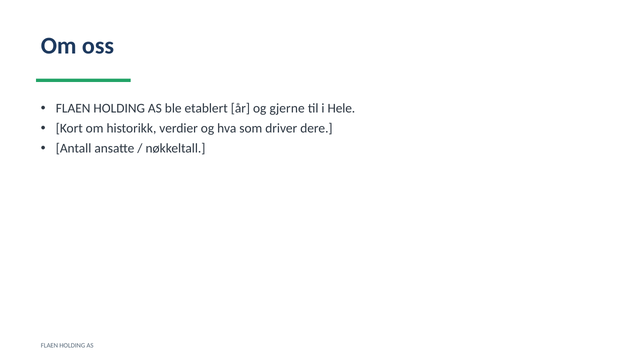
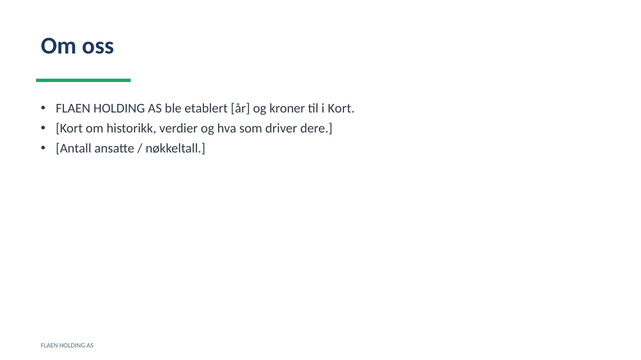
gjerne: gjerne -> kroner (287, 109)
i Hele: Hele -> Kort (341, 109)
